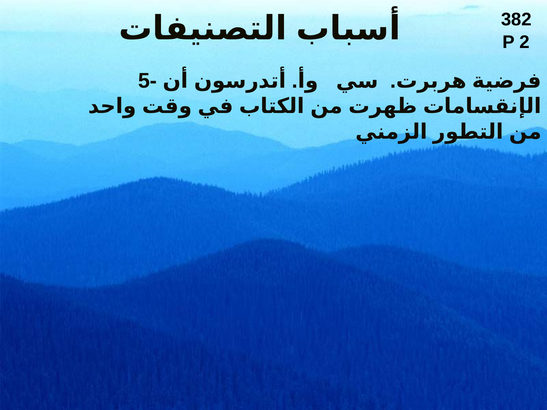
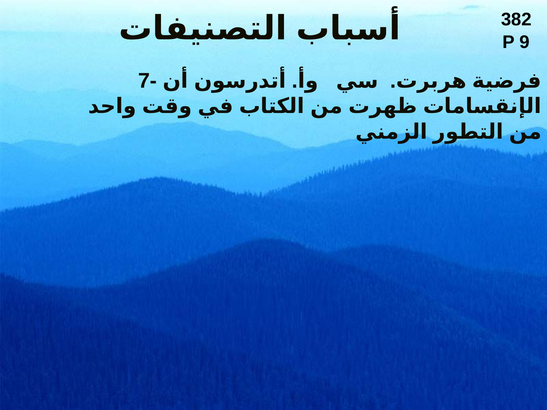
2: 2 -> 9 (524, 42)
5-: 5- -> 7- (148, 81)
